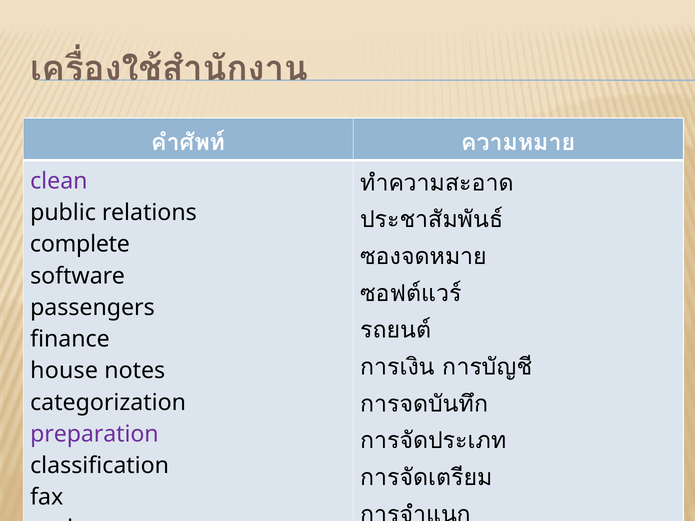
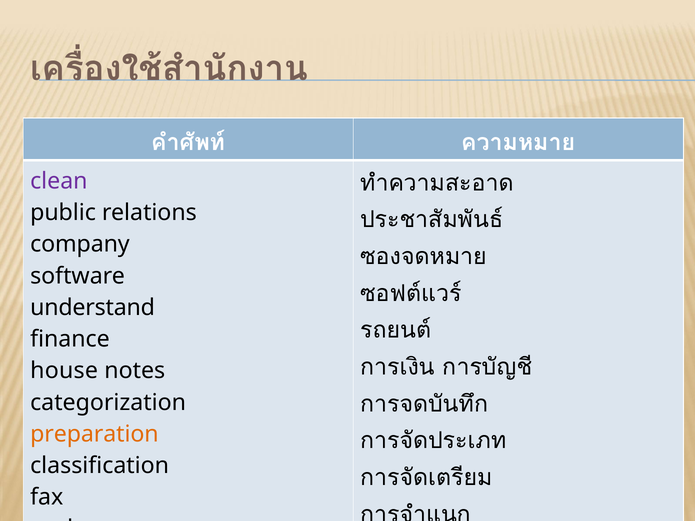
complete: complete -> company (80, 244)
passengers: passengers -> understand (93, 308)
preparation colour: purple -> orange (94, 434)
